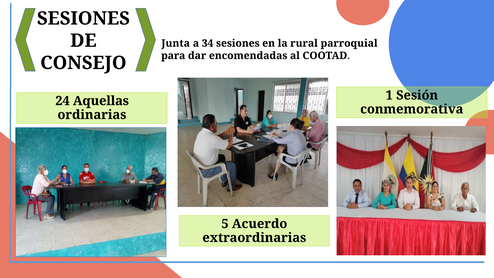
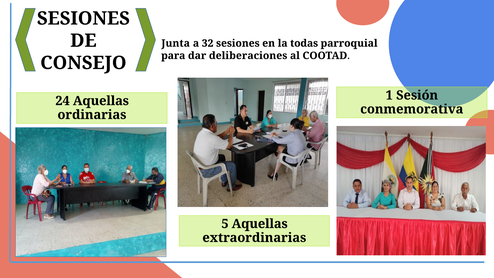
34: 34 -> 32 (208, 43)
rural: rural -> todas (304, 43)
encomendadas: encomendadas -> deliberaciones (248, 56)
Acuerdo: Acuerdo -> Aquellas (260, 224)
